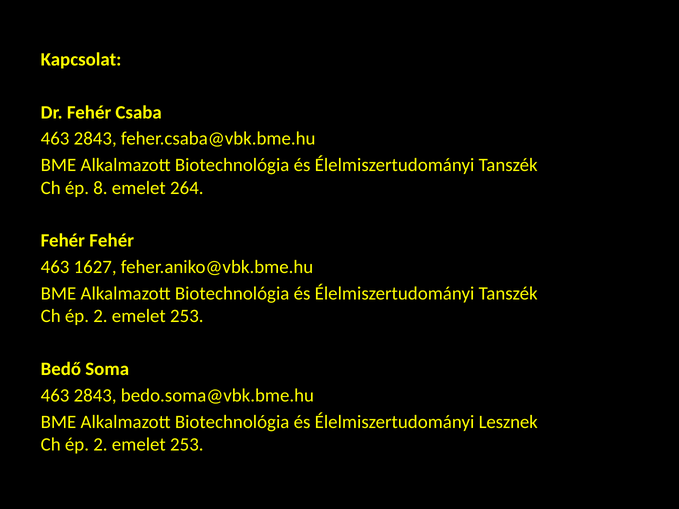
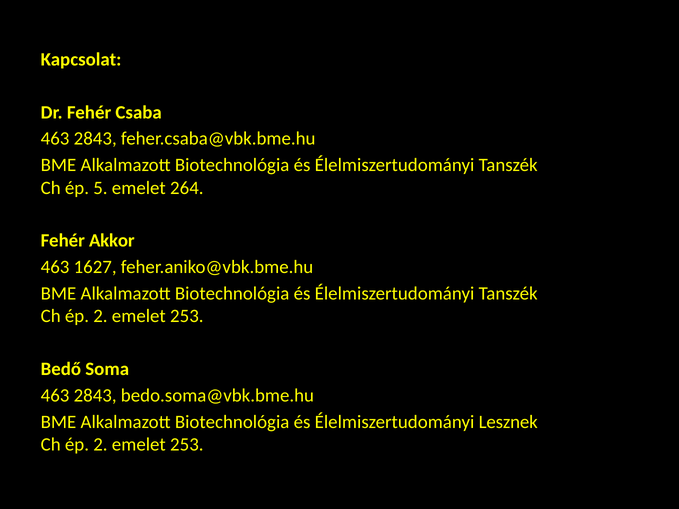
8: 8 -> 5 (100, 188)
Fehér Fehér: Fehér -> Akkor (112, 241)
